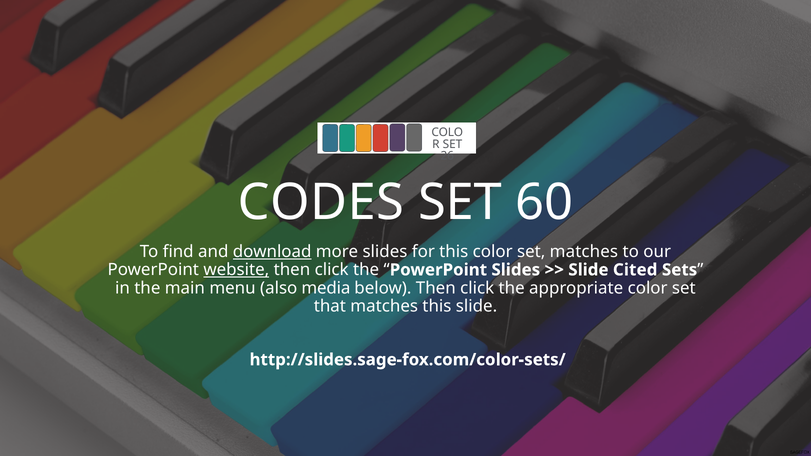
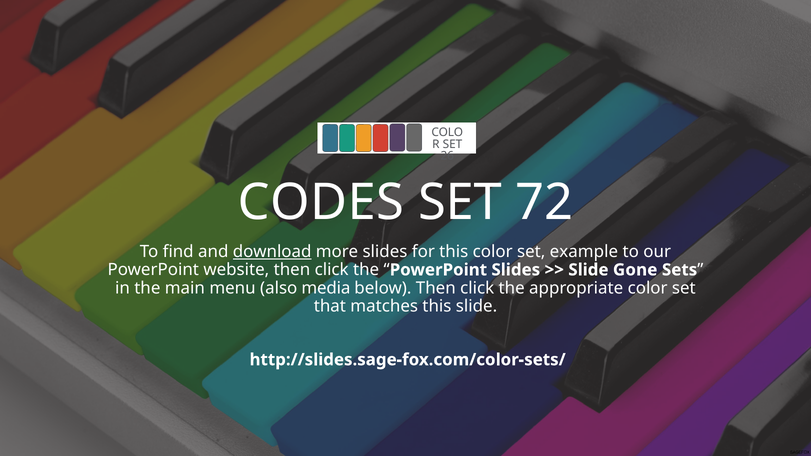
60: 60 -> 72 (544, 203)
set matches: matches -> example (584, 252)
website underline: present -> none (236, 270)
Cited: Cited -> Gone (635, 270)
